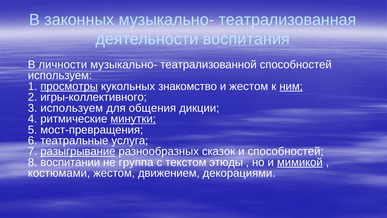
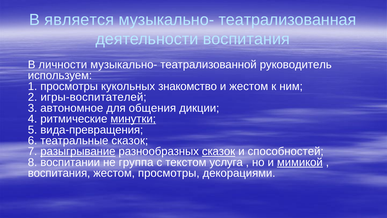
законных: законных -> является (79, 20)
театрализованной способностей: способностей -> руководитель (296, 65)
просмотры underline: present -> none (69, 86)
ним underline: present -> none (291, 86)
игры-коллективного: игры-коллективного -> игры-воспитателей (94, 97)
3 используем: используем -> автономное (72, 108)
мост-превращения: мост-превращения -> вида-превращения (92, 130)
театральные услуга: услуга -> сказок (130, 140)
сказок underline: none -> present (219, 151)
этюды: этюды -> услуга (226, 162)
костюмами: костюмами -> воспитания (59, 173)
жестом движением: движением -> просмотры (169, 173)
